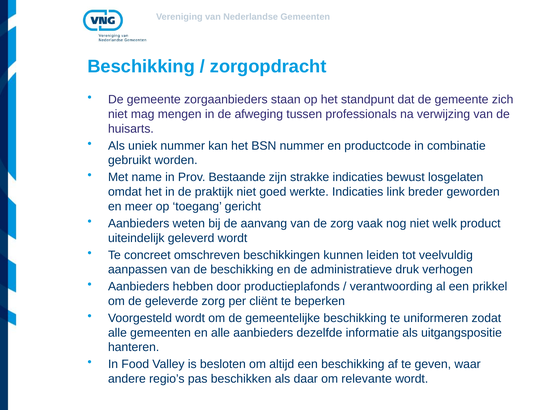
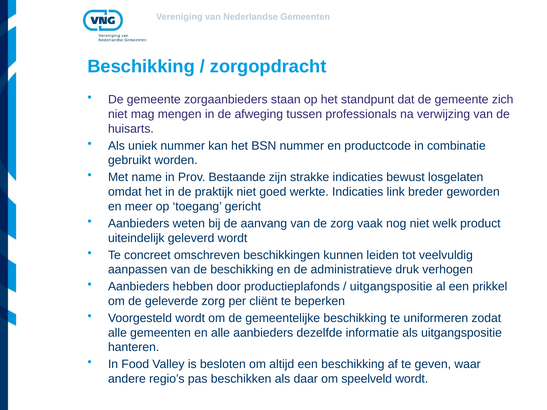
verantwoording: verantwoording -> uitgangspositie (391, 287)
relevante: relevante -> speelveld (367, 379)
